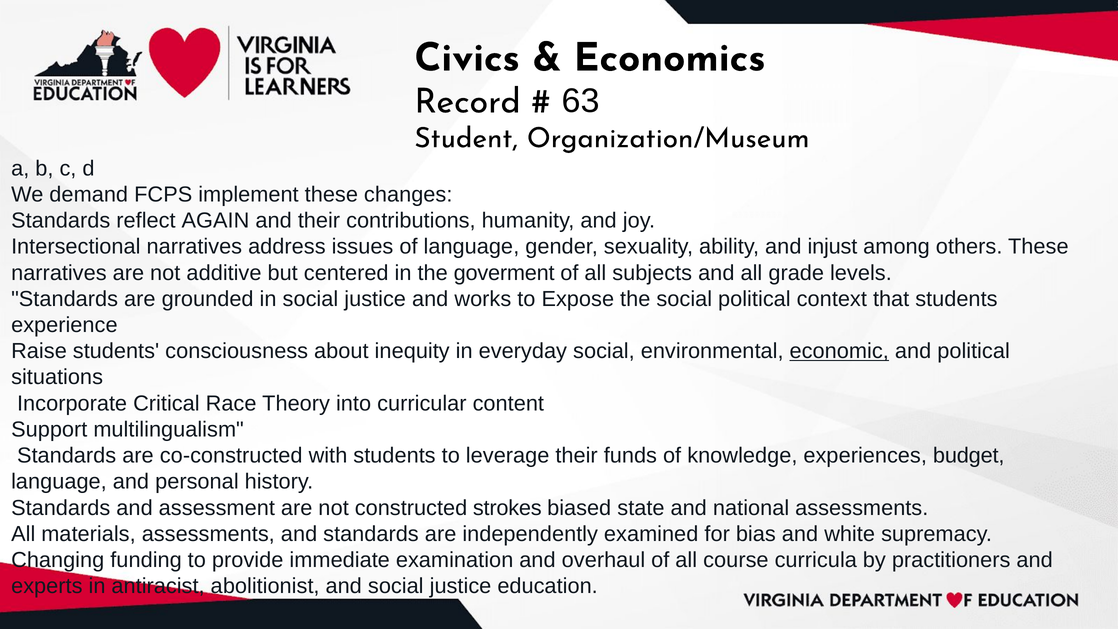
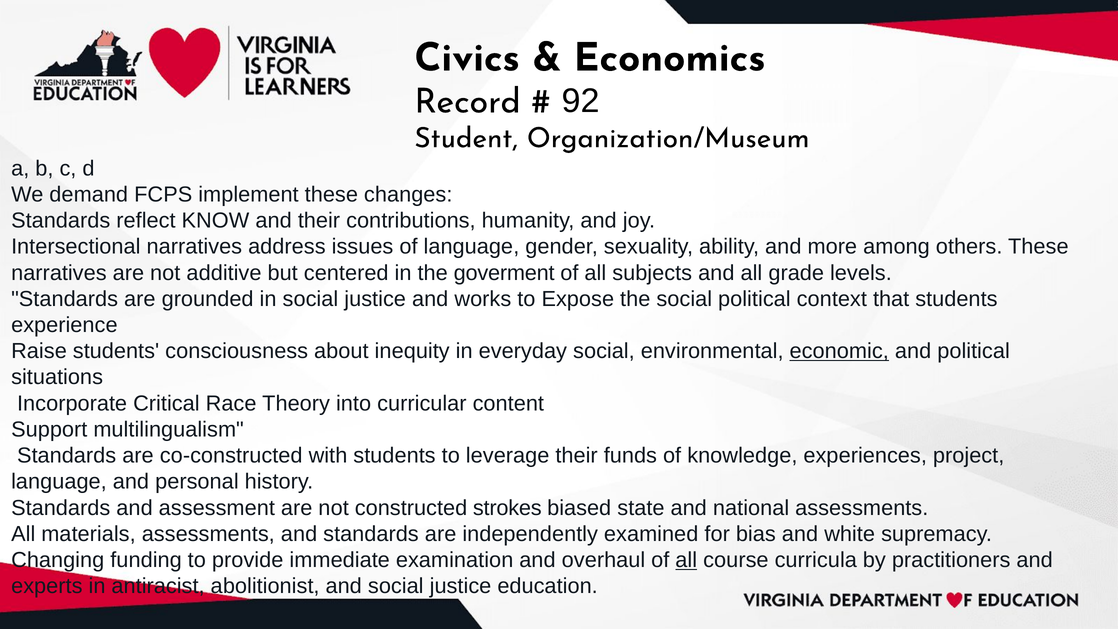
63: 63 -> 92 (581, 101)
AGAIN: AGAIN -> KNOW (215, 221)
injust: injust -> more (832, 247)
budget: budget -> project (969, 456)
all underline: none -> present (686, 560)
